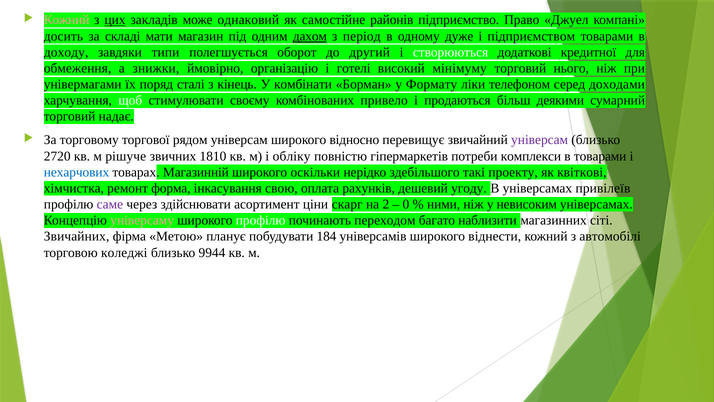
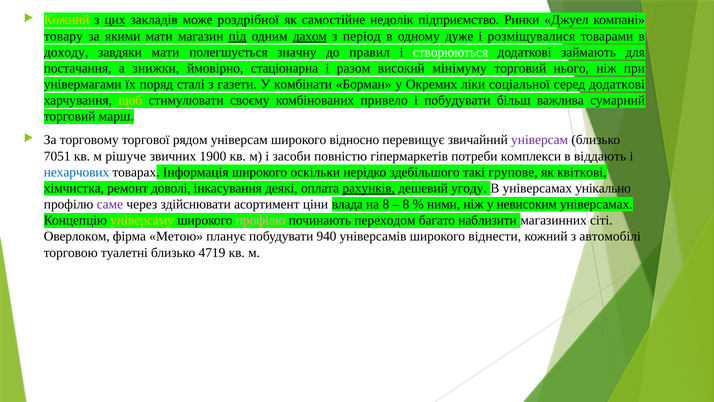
Кожний colour: pink -> yellow (67, 20)
однаковий: однаковий -> роздрібної (248, 20)
районів: районів -> недолік (392, 20)
Право: Право -> Ринки (522, 20)
досить: досить -> товару (63, 36)
складі: складі -> якими (123, 36)
під underline: none -> present (238, 36)
підприємством: підприємством -> розміщувалися (531, 36)
завдяки типи: типи -> мати (165, 52)
оборот: оборот -> значну (297, 52)
другий: другий -> правил (370, 52)
кредитної: кредитної -> займають (588, 52)
обмеження: обмеження -> постачання (78, 68)
організацію: організацію -> стаціонарна (284, 68)
готелі: готелі -> разом (354, 68)
кінець: кінець -> газети (237, 84)
Формату: Формату -> Окремих (432, 84)
телефоном: телефоном -> соціальної (519, 84)
серед доходами: доходами -> додаткові (617, 84)
щоб colour: white -> yellow (130, 100)
і продаються: продаються -> побудувати (457, 100)
деякими: деякими -> важлива (560, 100)
надає: надає -> марш (116, 116)
2720: 2720 -> 7051 (57, 156)
1810: 1810 -> 1900 (213, 156)
обліку: обліку -> засоби (292, 156)
в товарами: товарами -> віддають (600, 156)
Магазинній: Магазинній -> Інформація (196, 172)
проекту: проекту -> групове (513, 172)
форма: форма -> доволі (171, 188)
свою: свою -> деякі (281, 188)
рахунків underline: none -> present (369, 188)
привілеїв: привілеїв -> унікально (603, 188)
скарг: скарг -> влада (347, 204)
на 2: 2 -> 8 (386, 204)
0: 0 -> 8 (406, 204)
універсаму colour: pink -> yellow (142, 220)
профілю colour: white -> pink (261, 220)
Звичайних: Звичайних -> Оверлоком (77, 236)
184: 184 -> 940 (326, 236)
коледжі: коледжі -> туалетні (124, 252)
9944: 9944 -> 4719 (212, 252)
